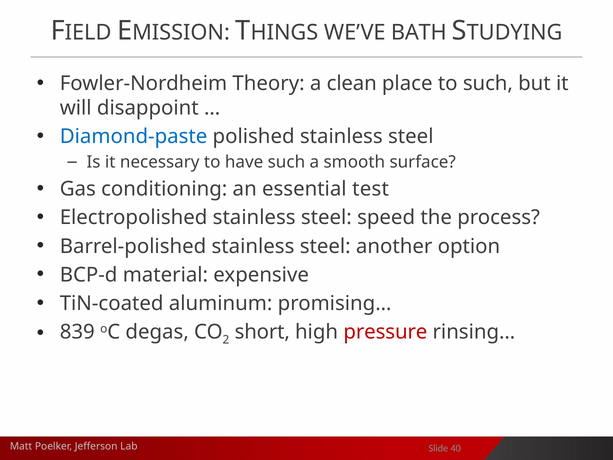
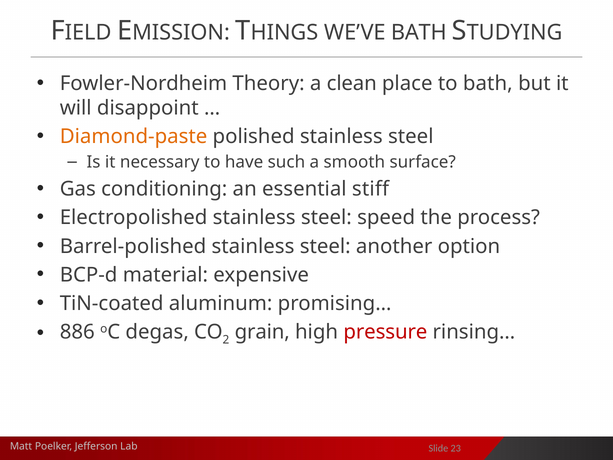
to such: such -> bath (488, 83)
Diamond-paste colour: blue -> orange (134, 136)
test: test -> stiff (371, 189)
839: 839 -> 886 (77, 332)
short: short -> grain (262, 332)
40: 40 -> 23 (456, 448)
